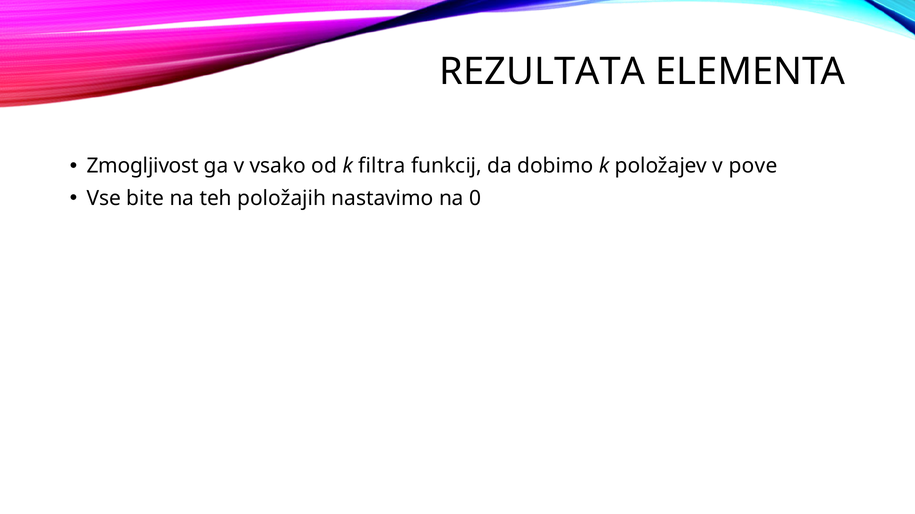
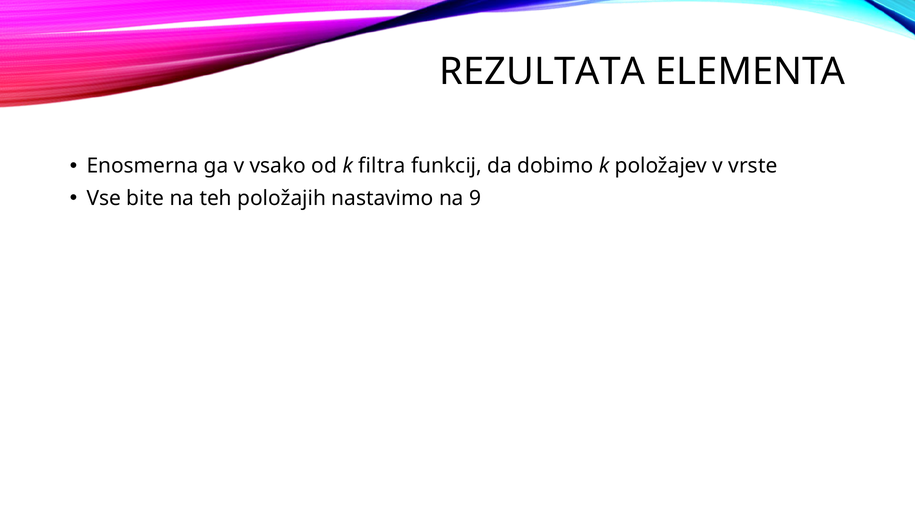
Zmogljivost: Zmogljivost -> Enosmerna (143, 166)
pove: pove -> vrste (753, 166)
0: 0 -> 9 (475, 198)
